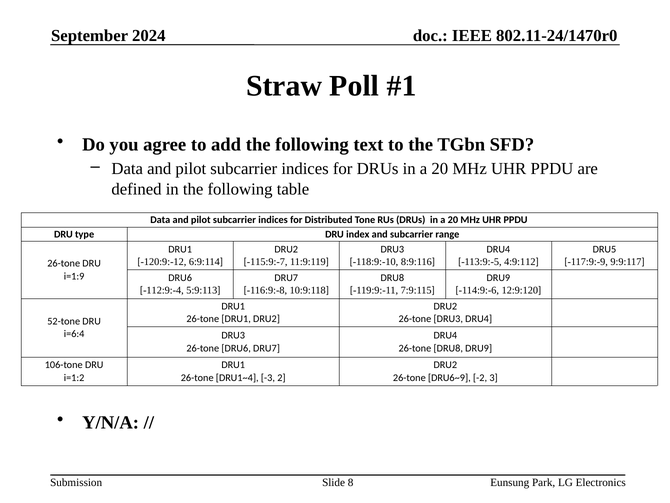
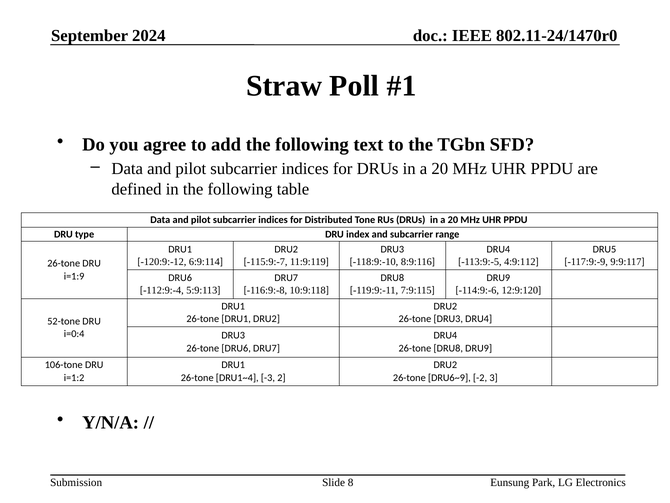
i=6:4: i=6:4 -> i=0:4 (74, 334)
